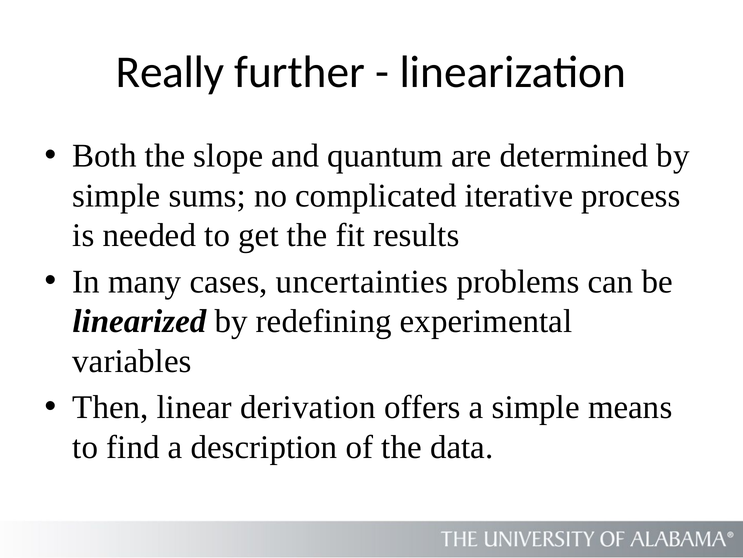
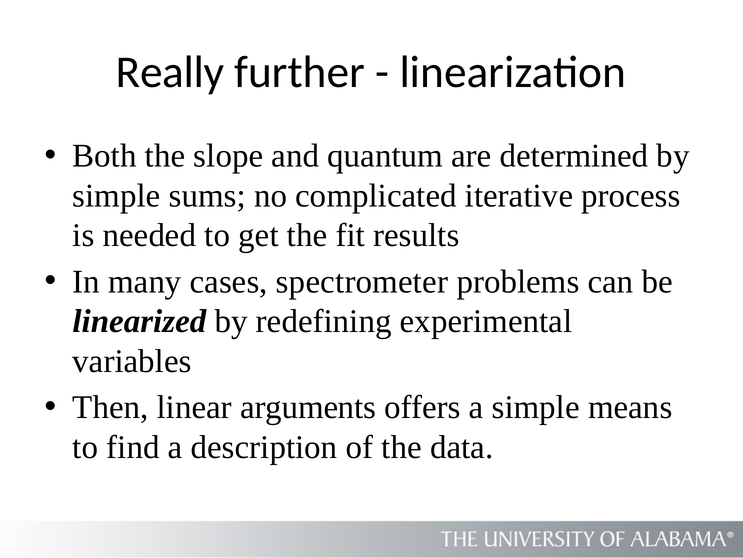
uncertainties: uncertainties -> spectrometer (362, 281)
derivation: derivation -> arguments (308, 407)
